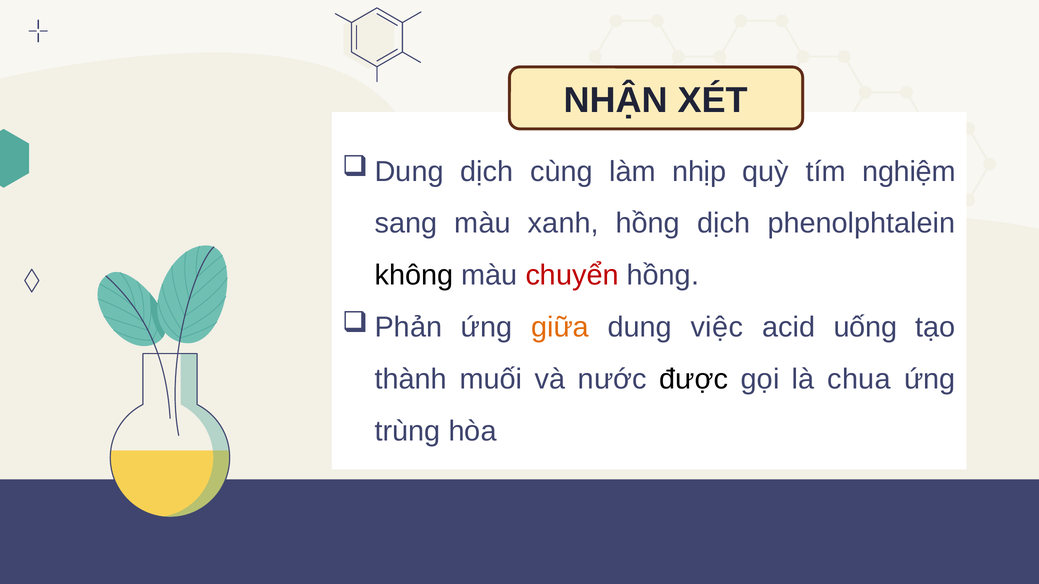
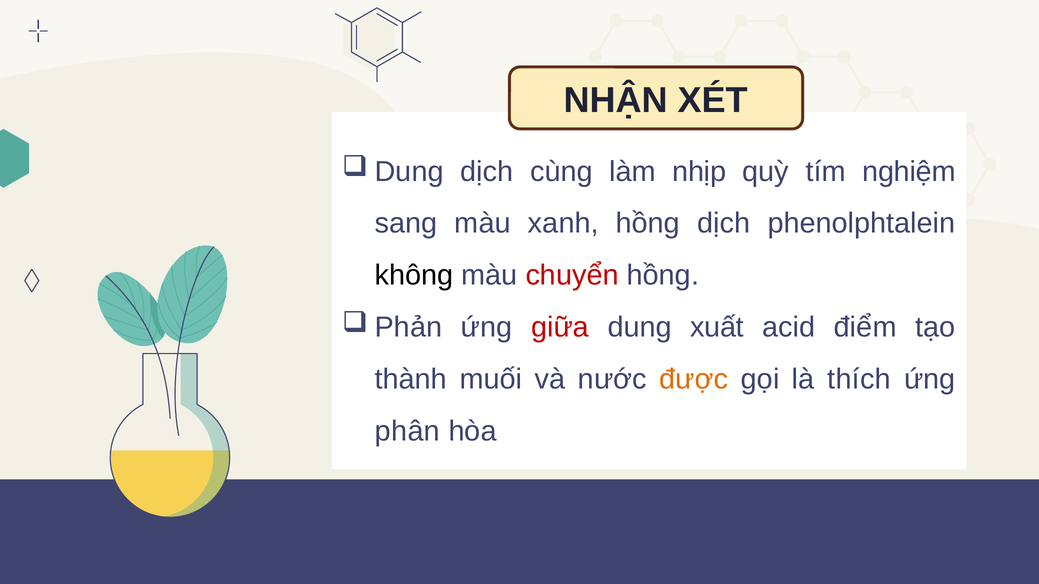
giữa colour: orange -> red (560, 327)
việc: việc -> xuất (717, 327)
uống: uống -> điểm (865, 327)
được colour: black -> orange (694, 379)
chua: chua -> thích (859, 379)
trùng: trùng -> phân (407, 431)
